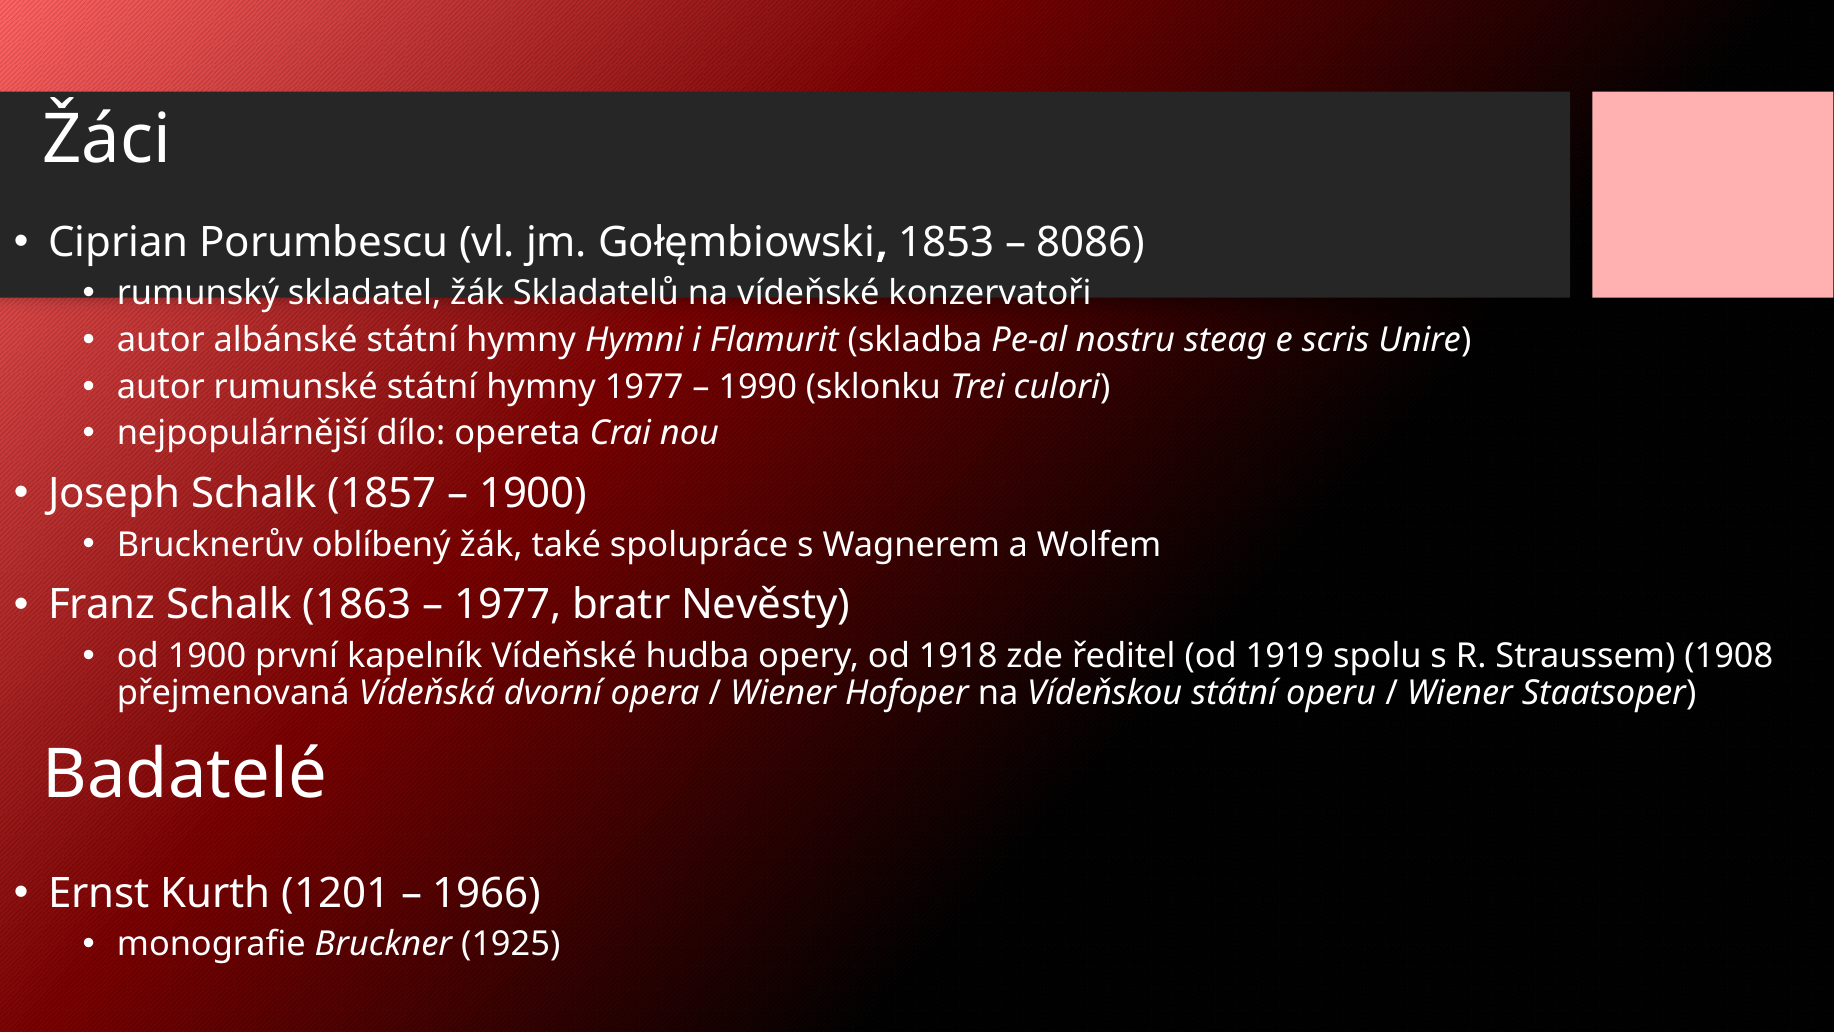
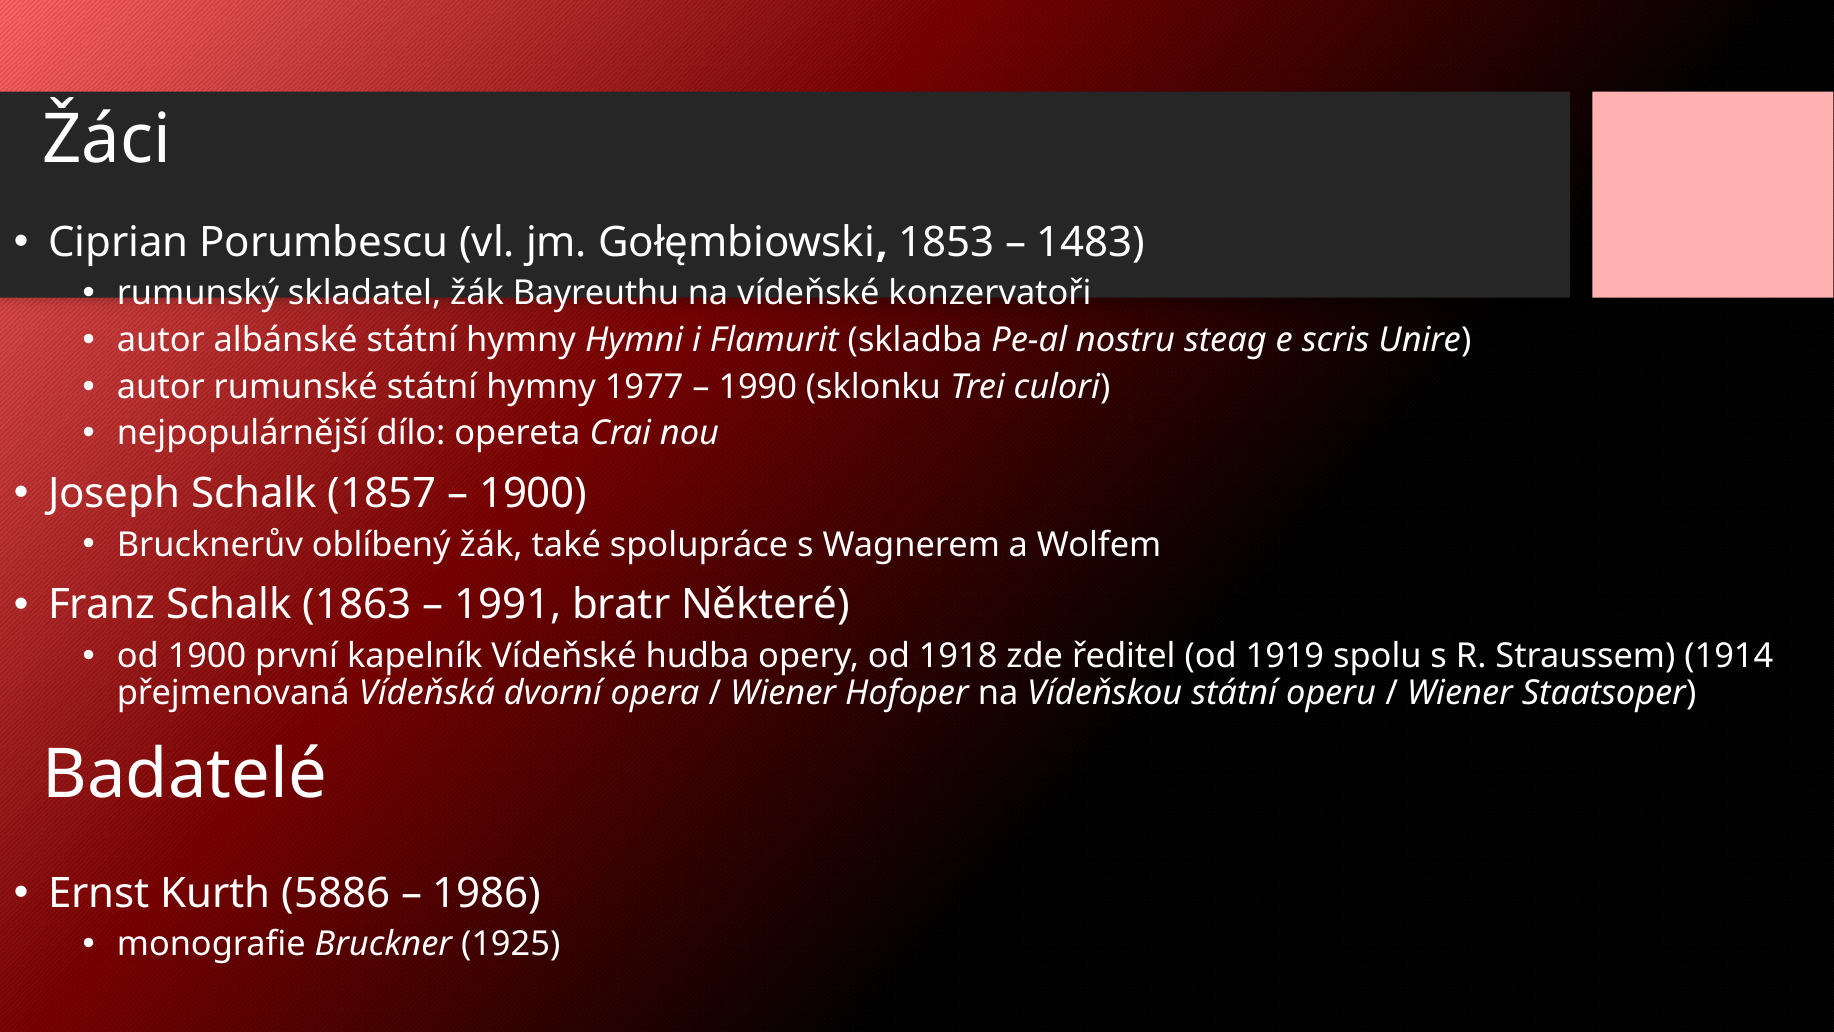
8086: 8086 -> 1483 (1091, 242)
Skladatelů: Skladatelů -> Bayreuthu (596, 293)
1977: 1977 -> 1991 (508, 605)
Nevěsty: Nevěsty -> Některé (766, 605)
1908: 1908 -> 1914 (1729, 656)
1201: 1201 -> 5886 (336, 893)
1966: 1966 -> 1986 (487, 893)
